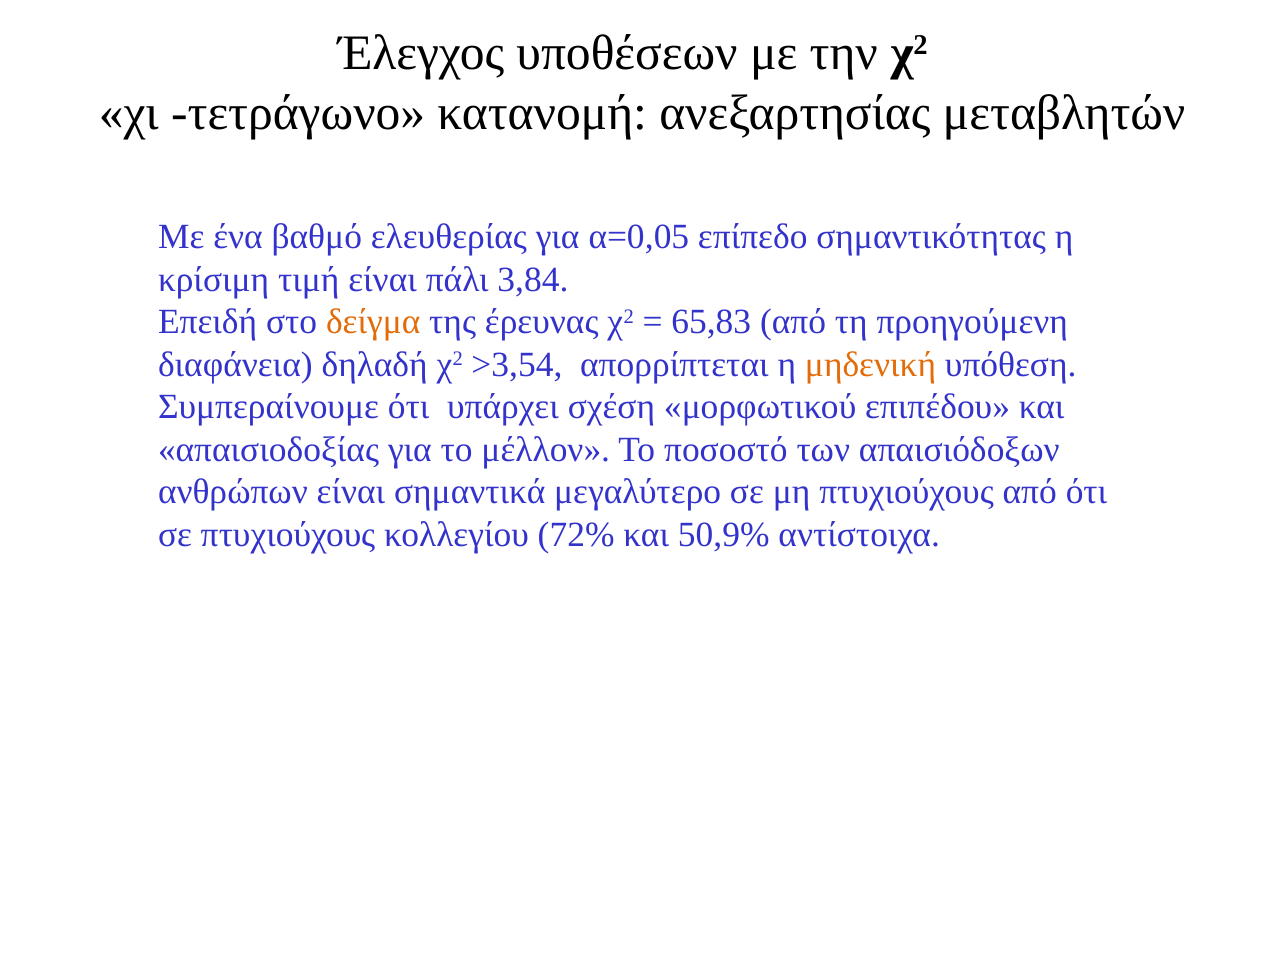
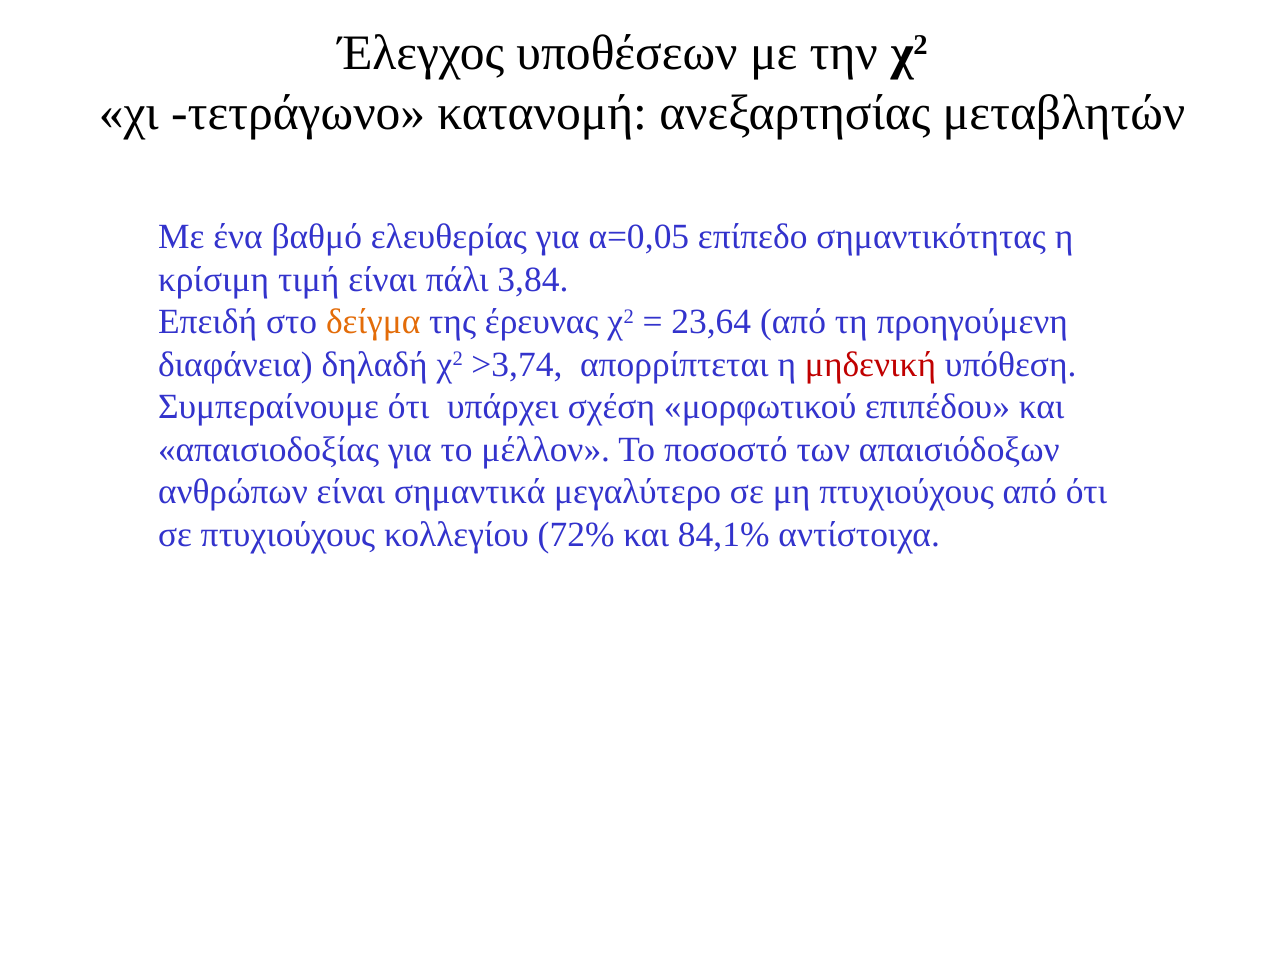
65,83: 65,83 -> 23,64 (711, 322)
>3,54: >3,54 -> >3,74 (517, 365)
μηδενική colour: orange -> red (871, 365)
50,9%: 50,9% -> 84,1% (724, 535)
